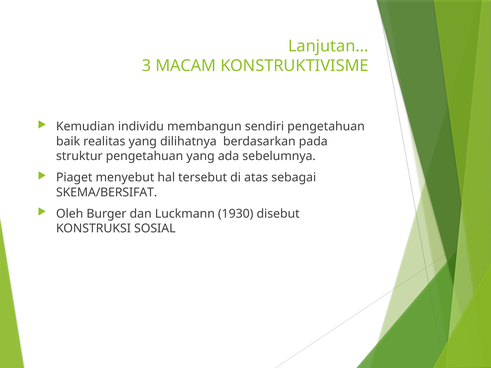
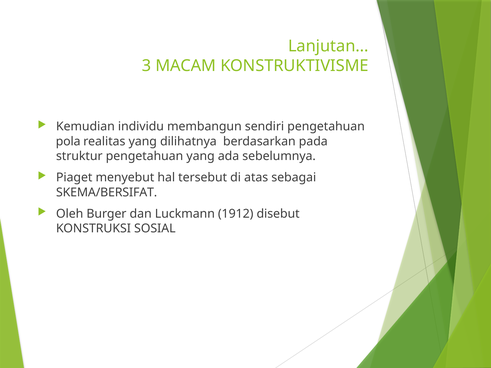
baik: baik -> pola (68, 141)
1930: 1930 -> 1912 (236, 214)
